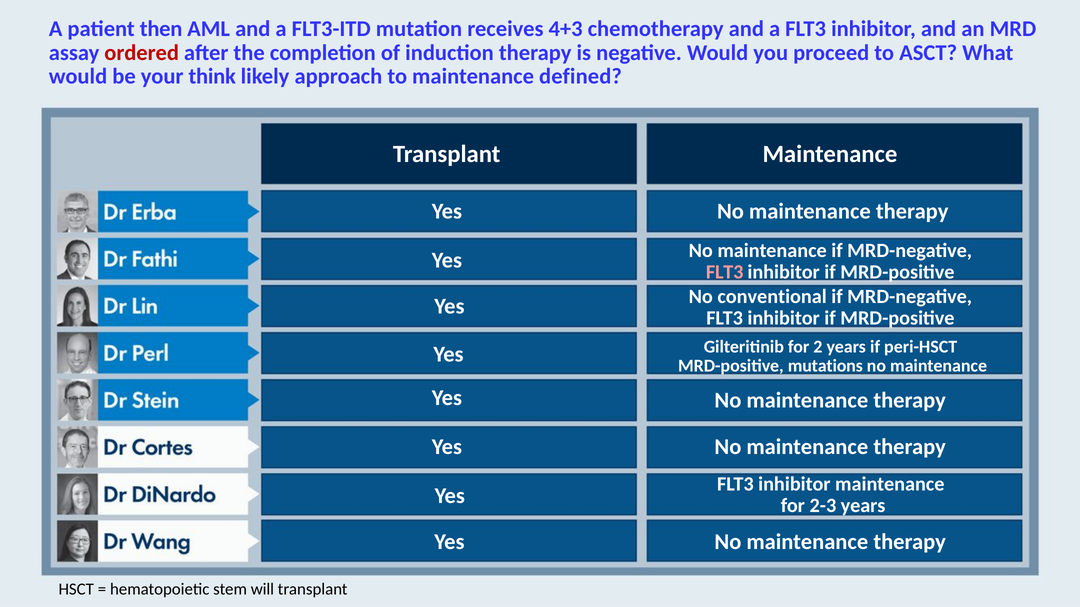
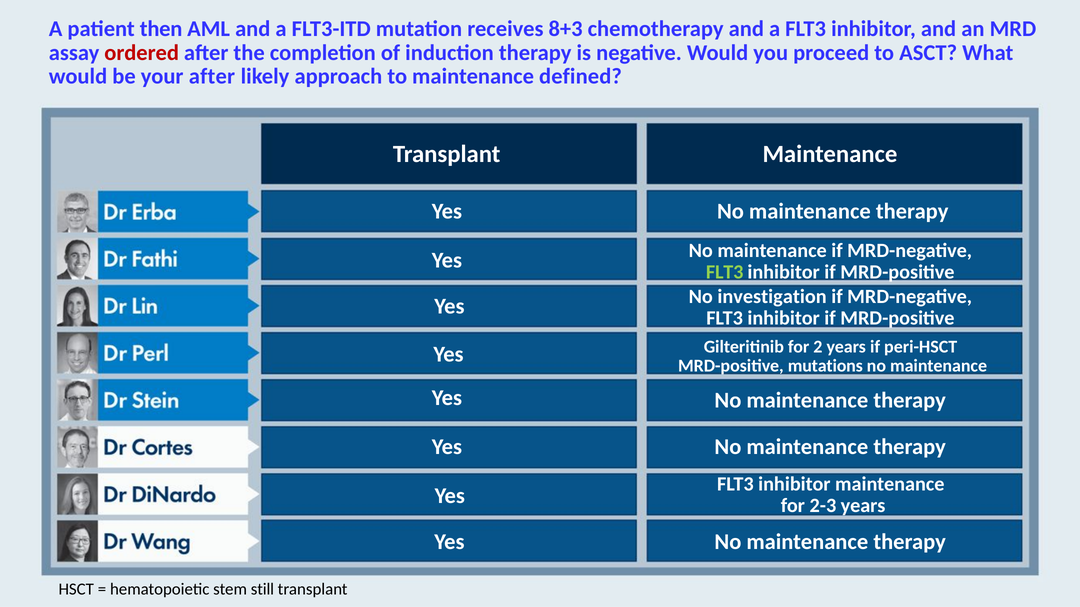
4+3: 4+3 -> 8+3 (566, 29)
your think: think -> after (212, 76)
FLT3 colour: pink -> light green (725, 272)
conventional: conventional -> investigation (772, 297)
will: will -> still (262, 590)
